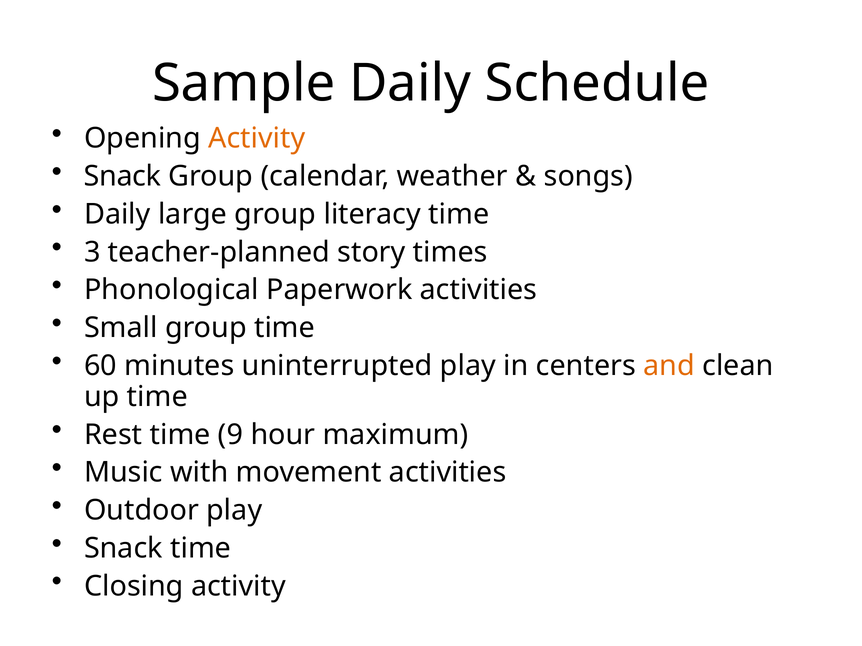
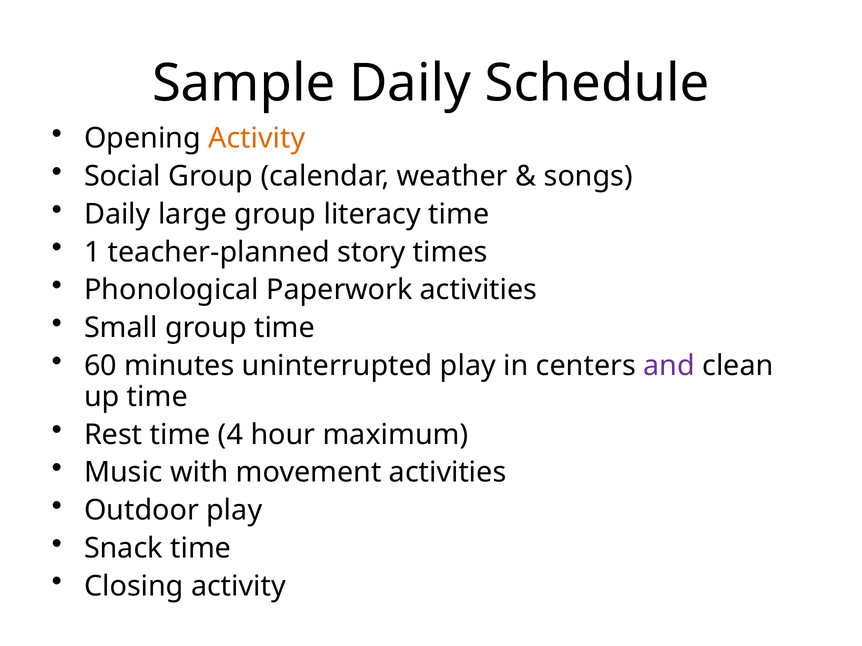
Snack: Snack -> Social (122, 176)
3: 3 -> 1 (92, 252)
and colour: orange -> purple (669, 366)
9: 9 -> 4 (230, 435)
